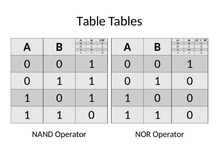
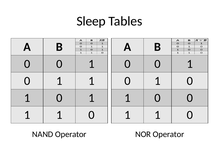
Table: Table -> Sleep (91, 21)
